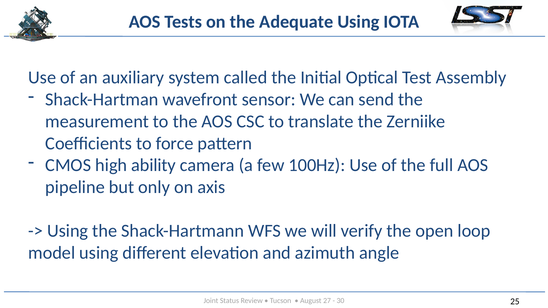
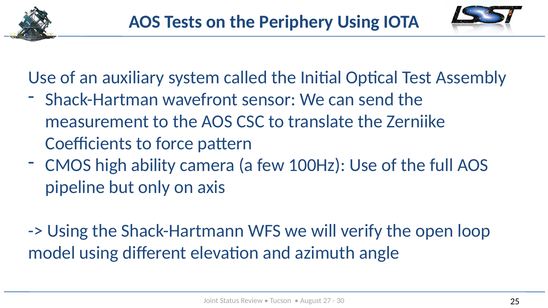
Adequate: Adequate -> Periphery (296, 22)
